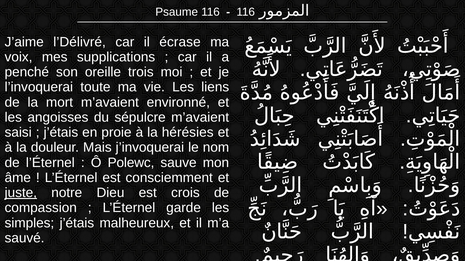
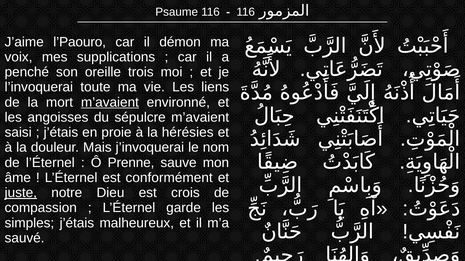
l’Délivré: l’Délivré -> l’Paouro (80, 42)
écrase: écrase -> démon (180, 42)
m’avaient underline: none -> present (110, 102)
Polewc: Polewc -> Prenne (131, 163)
consciemment: consciemment -> conformément (169, 178)
